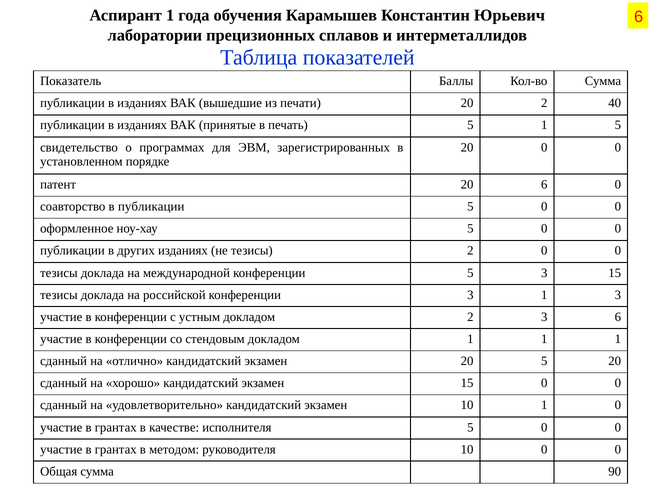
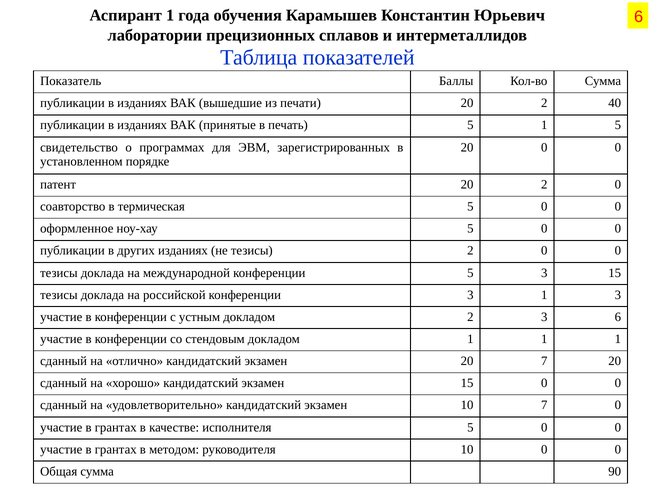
патент 20 6: 6 -> 2 (544, 185)
в публикации: публикации -> термическая (151, 207)
20 5: 5 -> 7 (544, 361)
10 1: 1 -> 7 (544, 405)
